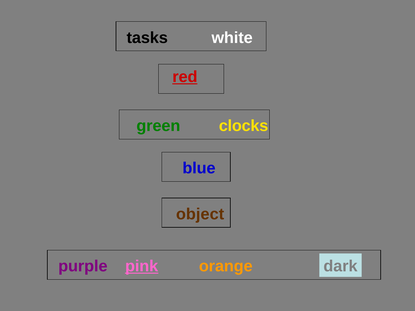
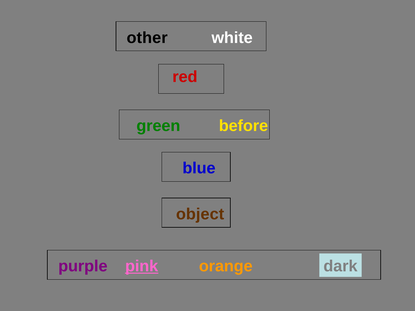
tasks: tasks -> other (147, 38)
red underline: present -> none (185, 77)
clocks: clocks -> before (243, 126)
